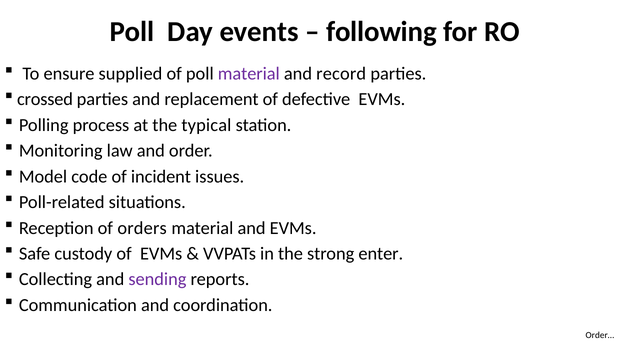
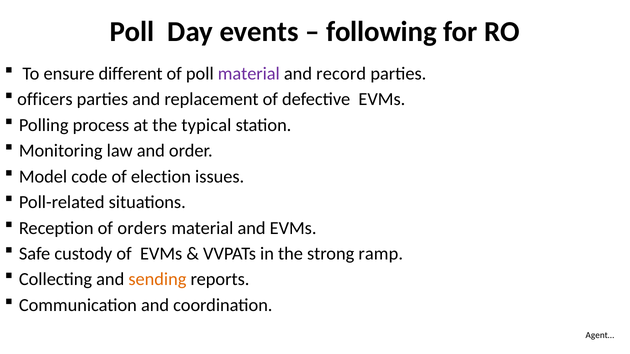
supplied: supplied -> different (131, 74)
crossed: crossed -> officers (45, 99)
incident: incident -> election (161, 177)
enter: enter -> ramp (381, 254)
sending colour: purple -> orange (157, 280)
Order…: Order… -> Agent… (600, 336)
